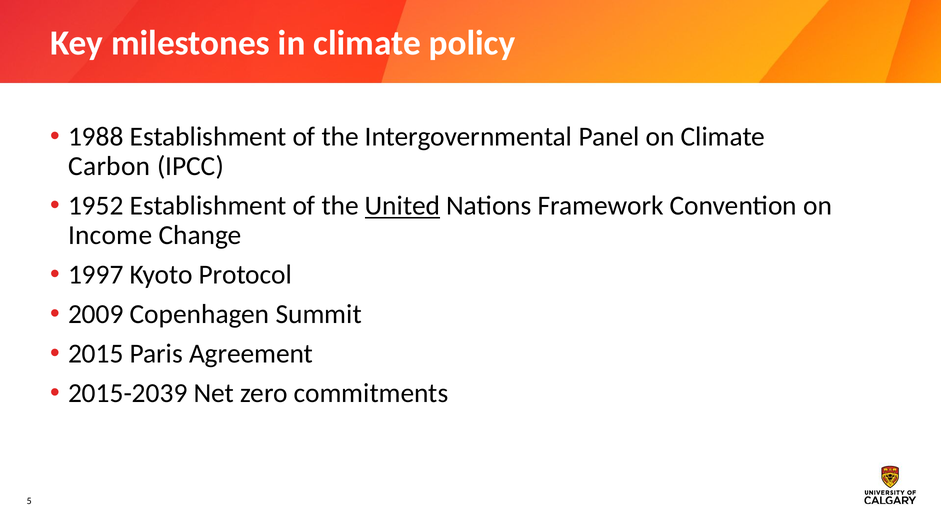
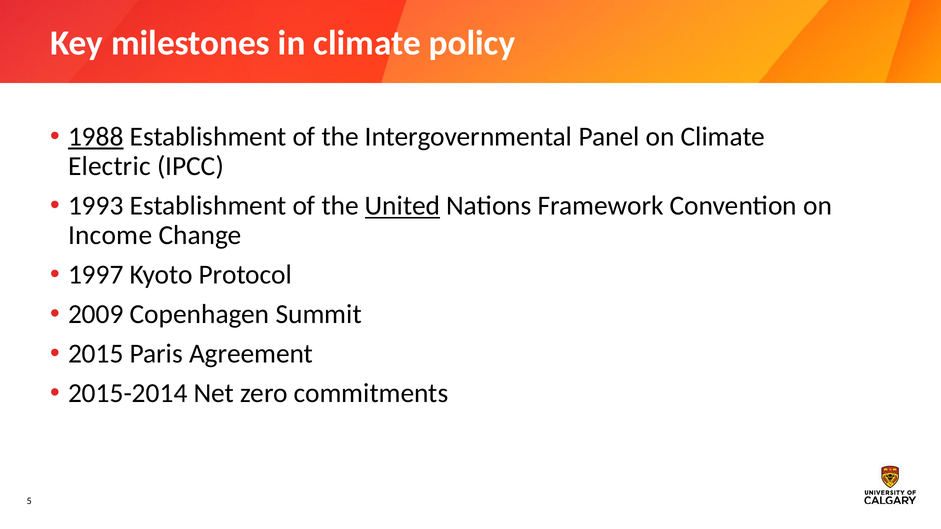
1988 underline: none -> present (96, 137)
Carbon: Carbon -> Electric (109, 166)
1952: 1952 -> 1993 (96, 206)
2015-2039: 2015-2039 -> 2015-2014 (128, 393)
